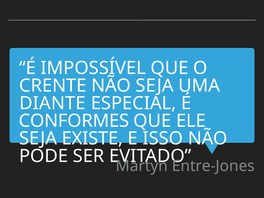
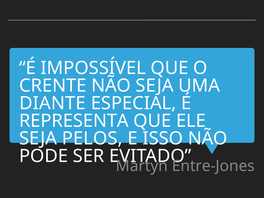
CONFORMES: CONFORMES -> REPRESENTA (74, 121)
EXISTE: EXISTE -> PELOS (92, 138)
